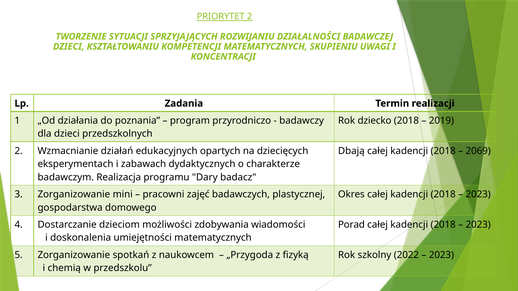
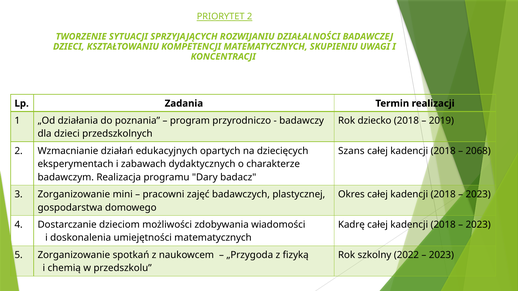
Dbają: Dbają -> Szans (351, 151)
2069: 2069 -> 2068 (478, 151)
Porad: Porad -> Kadrę (351, 225)
